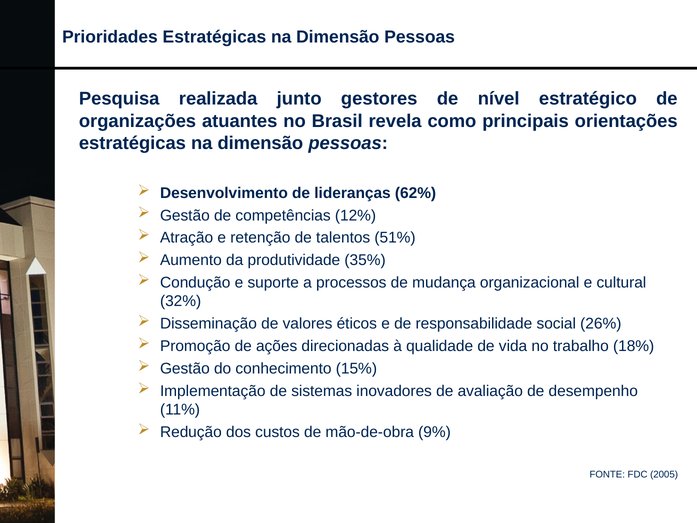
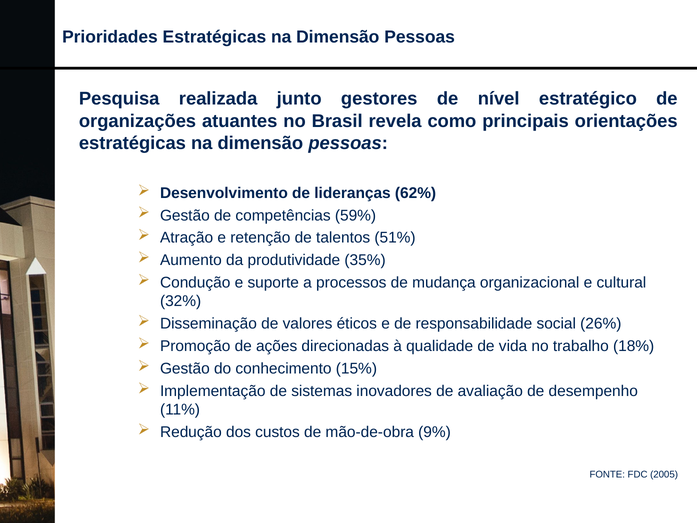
12%: 12% -> 59% (356, 215)
